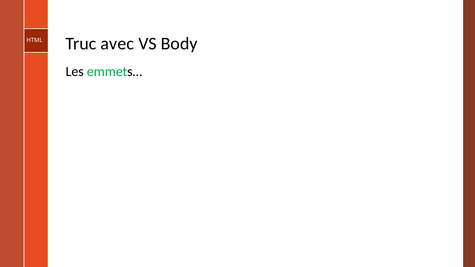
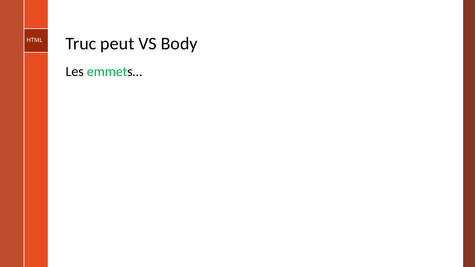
avec: avec -> peut (117, 44)
